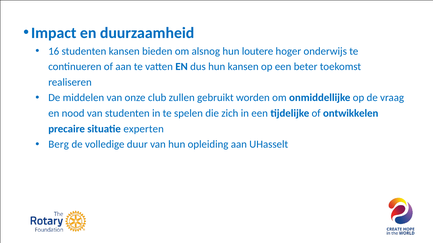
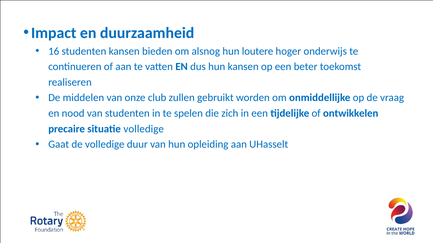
situatie experten: experten -> volledige (144, 129)
Berg: Berg -> Gaat (59, 145)
